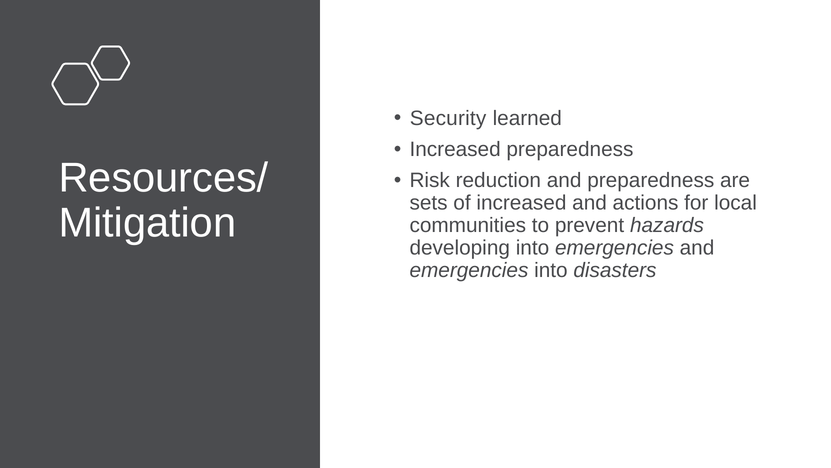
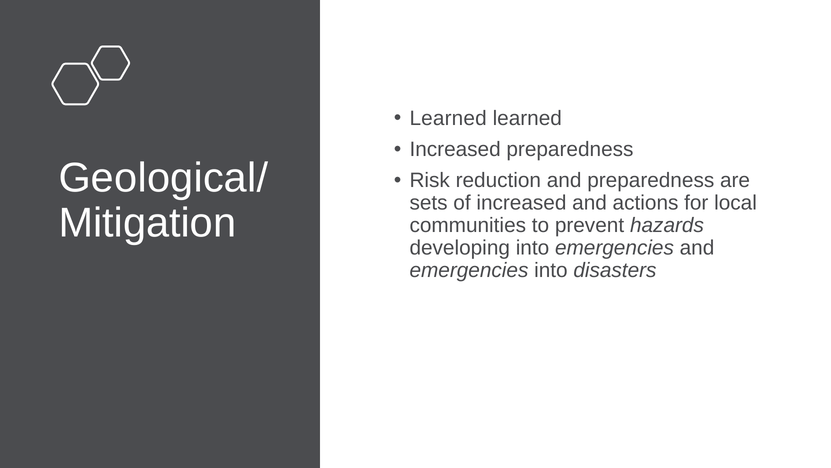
Security: Security -> Learned (448, 118)
Resources/: Resources/ -> Geological/ (163, 178)
